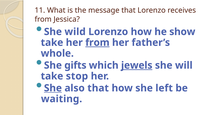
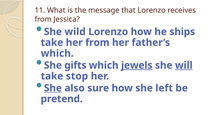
show: show -> ships (182, 32)
from underline: present -> none (97, 42)
whole: whole -> which (57, 53)
will underline: none -> present (184, 65)
also that: that -> sure (98, 88)
waiting: waiting -> pretend (62, 99)
